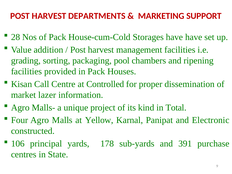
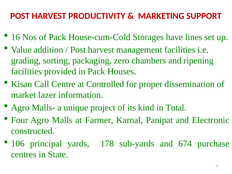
DEPARTMENTS: DEPARTMENTS -> PRODUCTIVITY (97, 16)
28: 28 -> 16 (16, 37)
have have: have -> lines (194, 37)
pool: pool -> zero (122, 61)
Yellow: Yellow -> Farmer (99, 120)
391: 391 -> 674 (185, 144)
